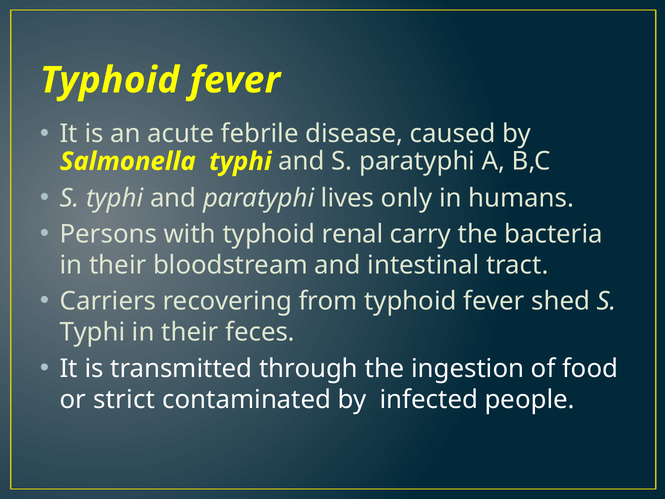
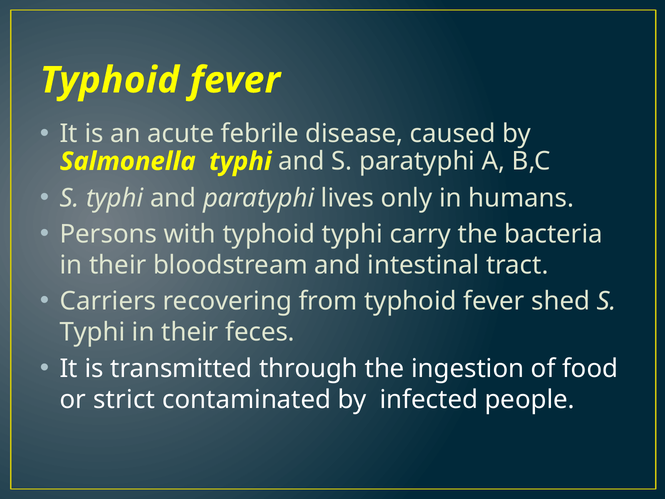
typhoid renal: renal -> typhi (352, 234)
